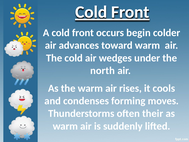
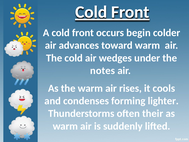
north: north -> notes (103, 70)
moves: moves -> lighter (163, 101)
